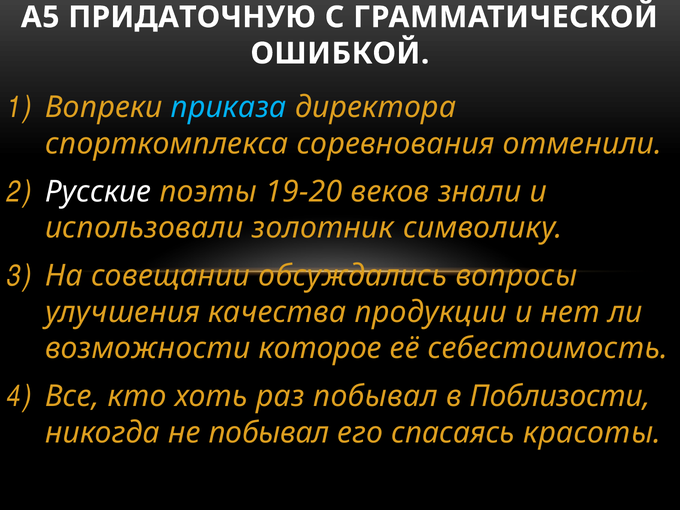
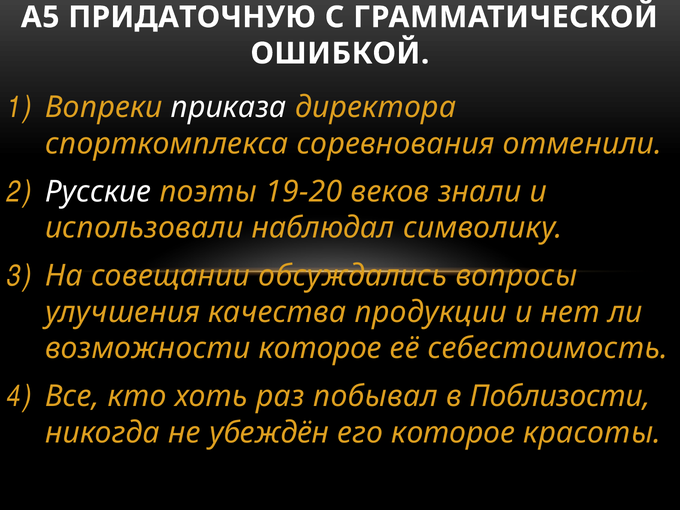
приказа colour: light blue -> white (229, 107)
золотник: золотник -> наблюдал (323, 228)
не побывал: побывал -> убеждён (269, 433)
его спасаясь: спасаясь -> которое (453, 433)
